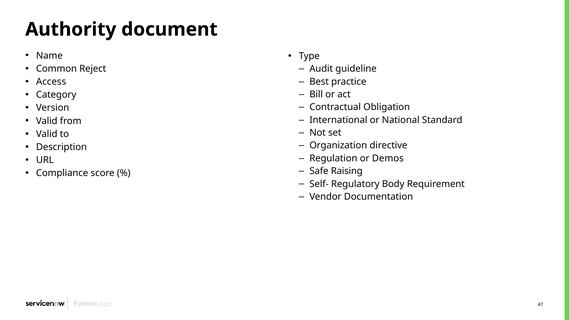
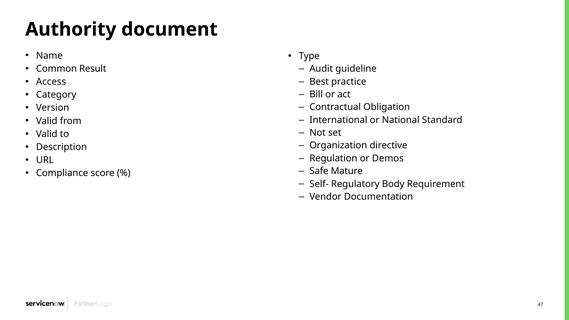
Reject: Reject -> Result (93, 69)
Raising: Raising -> Mature (347, 171)
